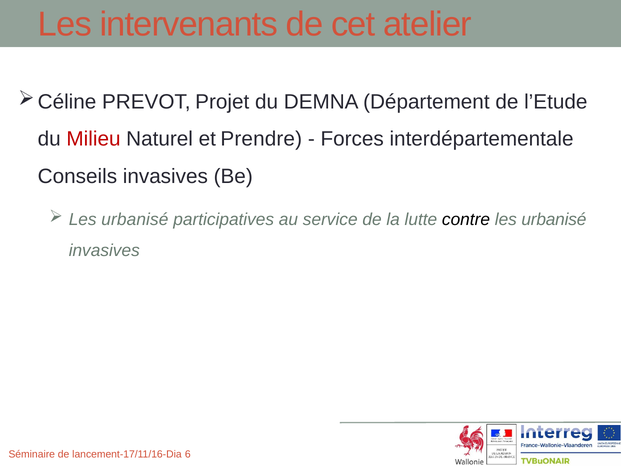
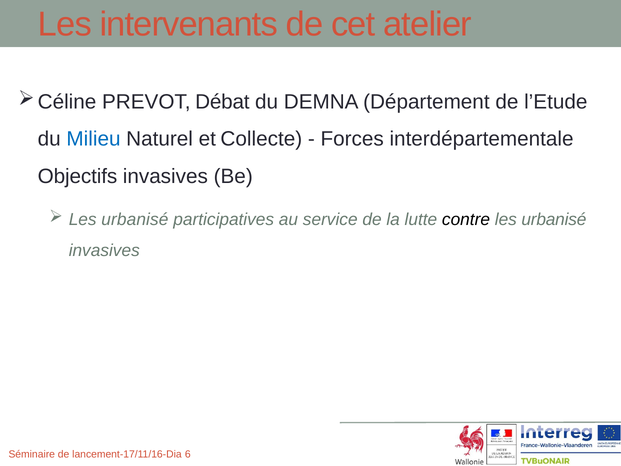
Projet: Projet -> Débat (222, 102)
Milieu colour: red -> blue (94, 139)
Prendre: Prendre -> Collecte (261, 139)
Conseils: Conseils -> Objectifs (77, 176)
